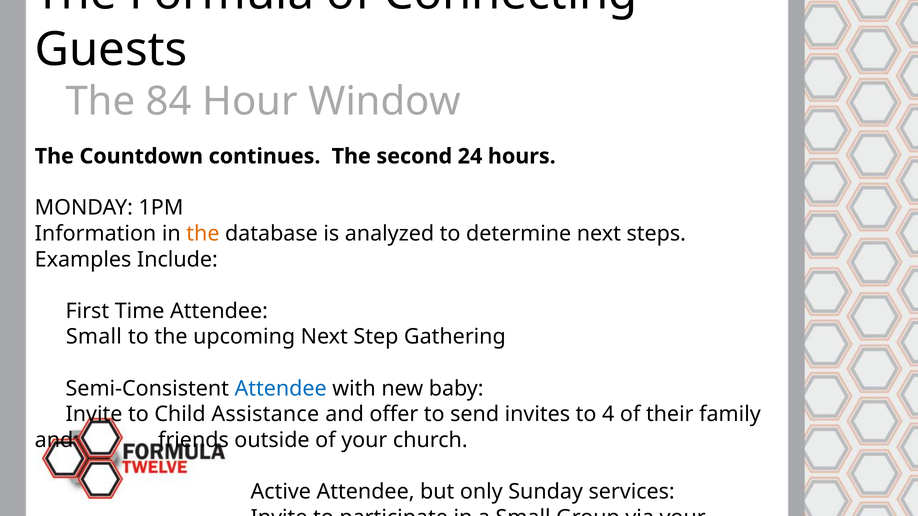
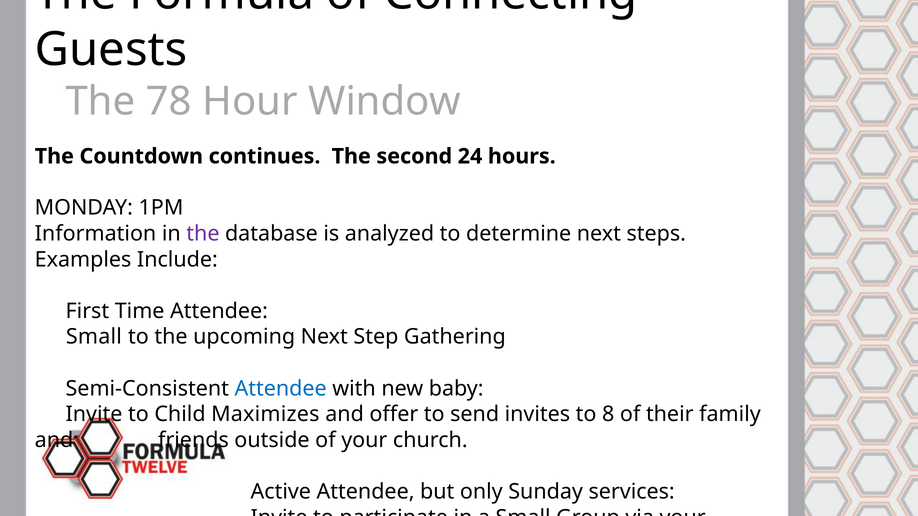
84: 84 -> 78 (169, 102)
the colour: orange -> purple (203, 234)
Assistance: Assistance -> Maximizes (265, 415)
4: 4 -> 8 (608, 415)
